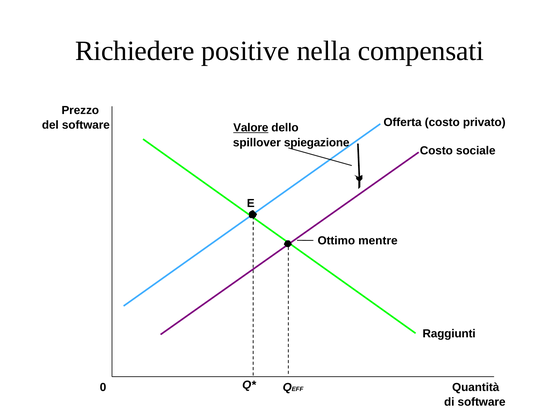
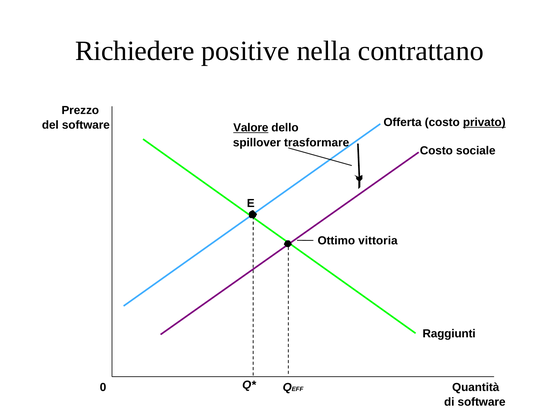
compensati: compensati -> contrattano (421, 51)
privato underline: none -> present (484, 123)
spiegazione: spiegazione -> trasformare (317, 143)
mentre: mentre -> vittoria (378, 241)
